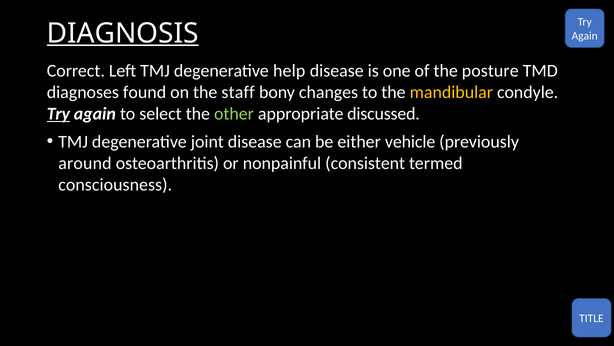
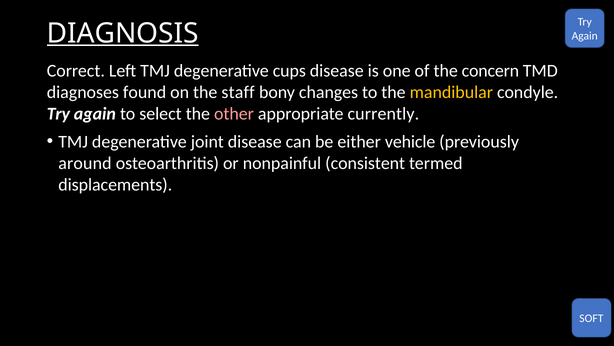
help: help -> cups (289, 71)
posture: posture -> concern (490, 71)
Try underline: present -> none (58, 114)
other colour: light green -> pink (234, 114)
discussed: discussed -> currently (383, 114)
consciousness: consciousness -> displacements (115, 184)
TITLE: TITLE -> SOFT (591, 318)
